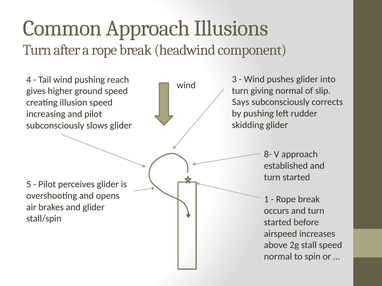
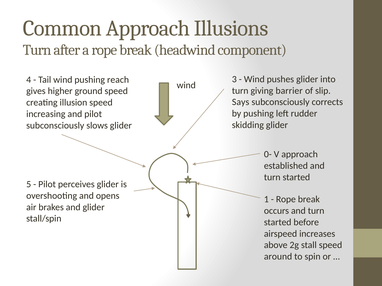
giving normal: normal -> barrier (289, 91)
8-: 8- -> 0- (268, 155)
normal: normal -> around (278, 257)
